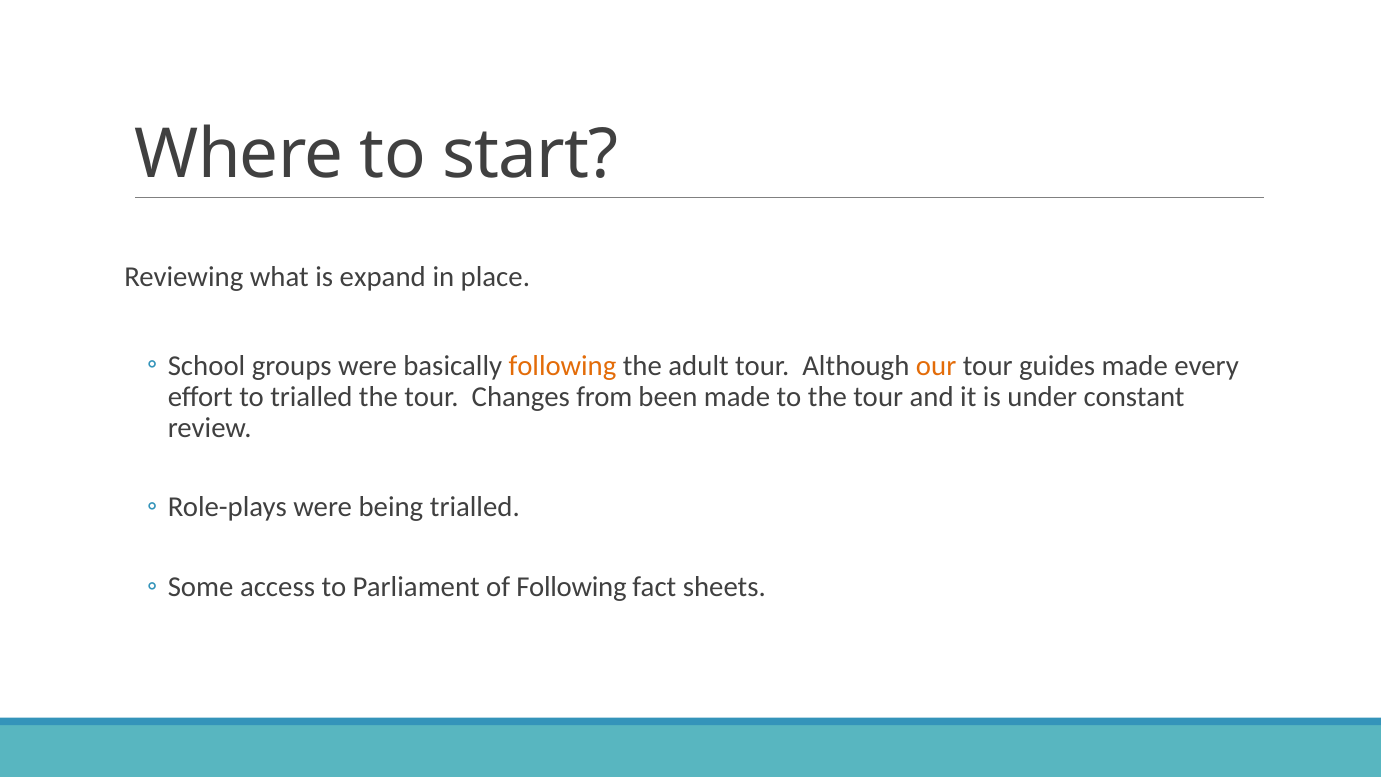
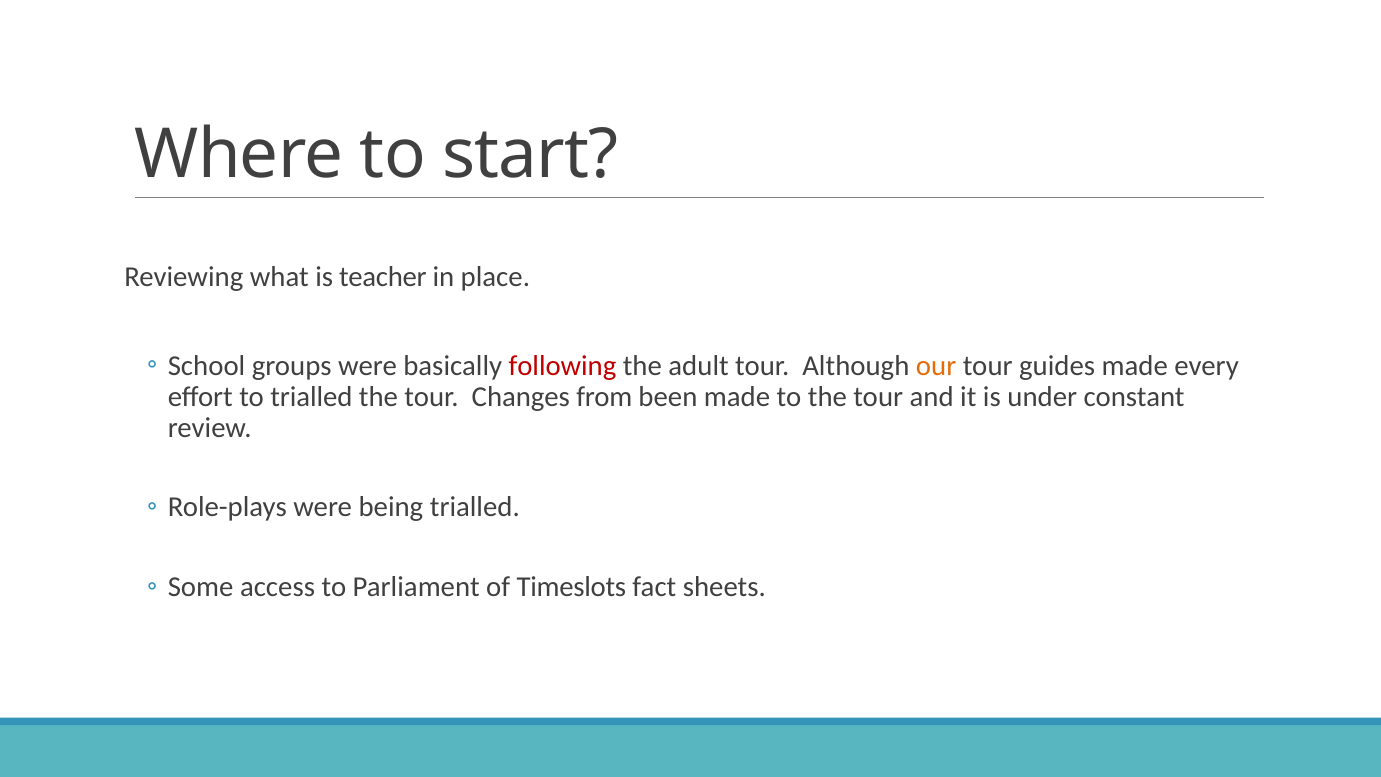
expand: expand -> teacher (383, 277)
following colour: orange -> red (562, 365)
of Following: Following -> Timeslots (571, 587)
